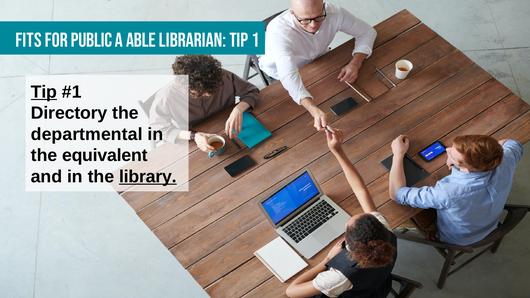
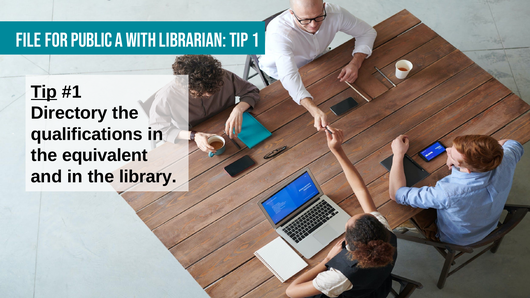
Fits: Fits -> File (28, 40)
able: able -> with (141, 40)
departmental: departmental -> qualifications (87, 134)
library underline: present -> none (148, 177)
